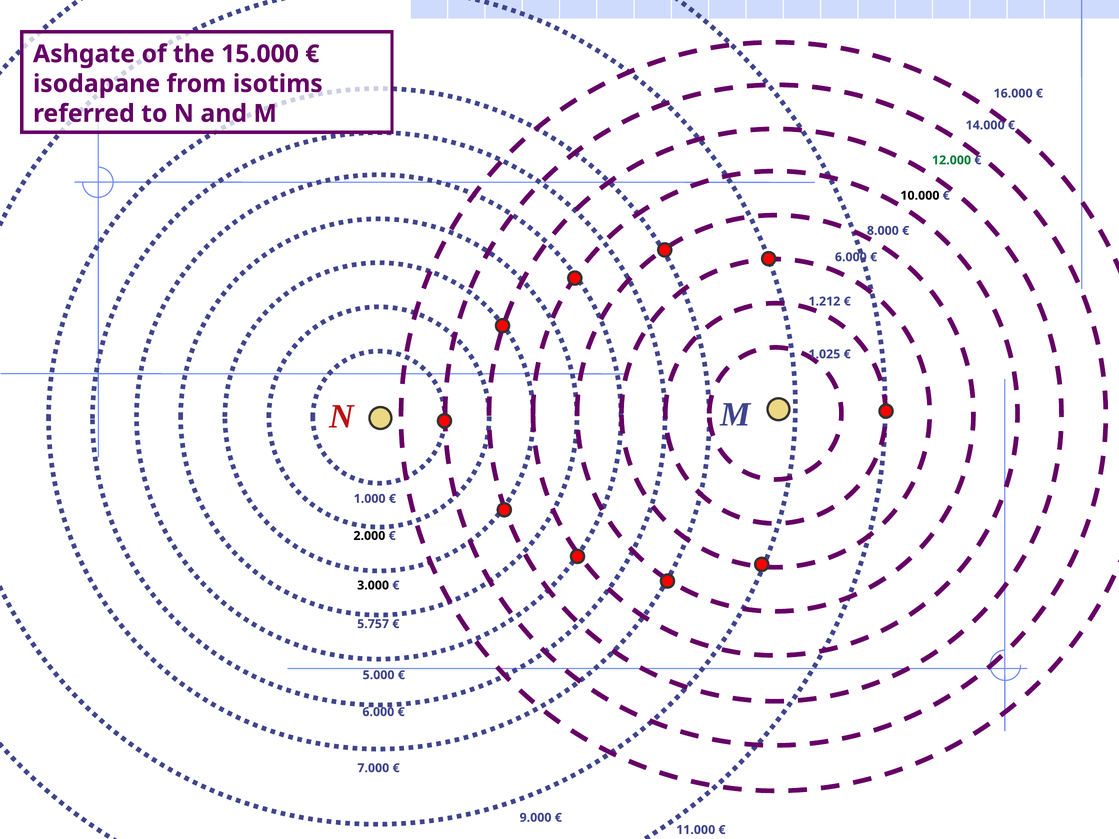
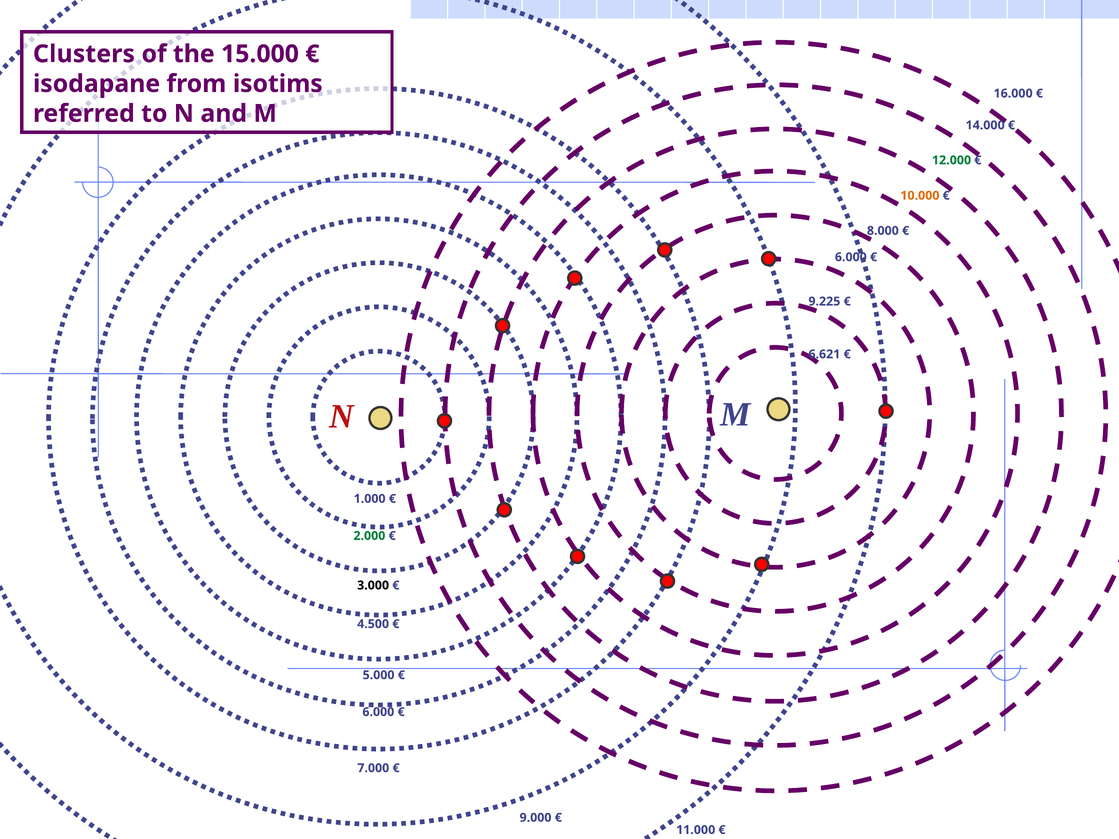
Ashgate: Ashgate -> Clusters (84, 54)
10.000 colour: black -> orange (920, 196)
1.212: 1.212 -> 9.225 (824, 302)
1.025: 1.025 -> 6.621 (824, 354)
2.000 colour: black -> green (369, 536)
5.757: 5.757 -> 4.500 (373, 624)
